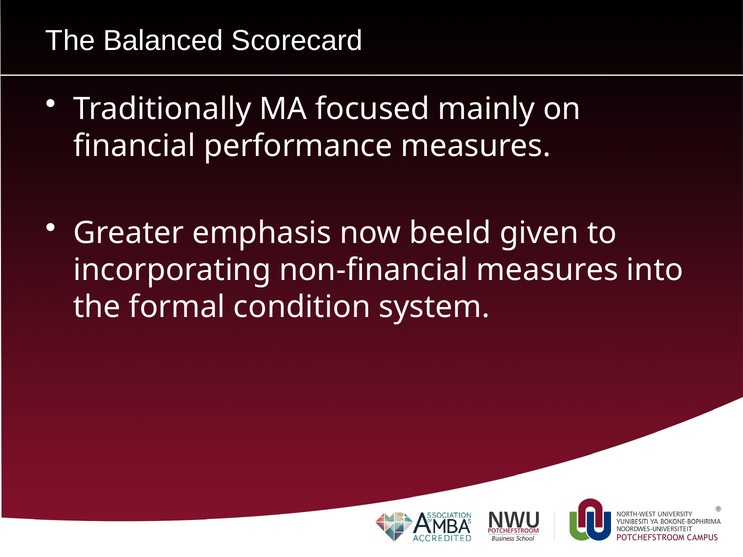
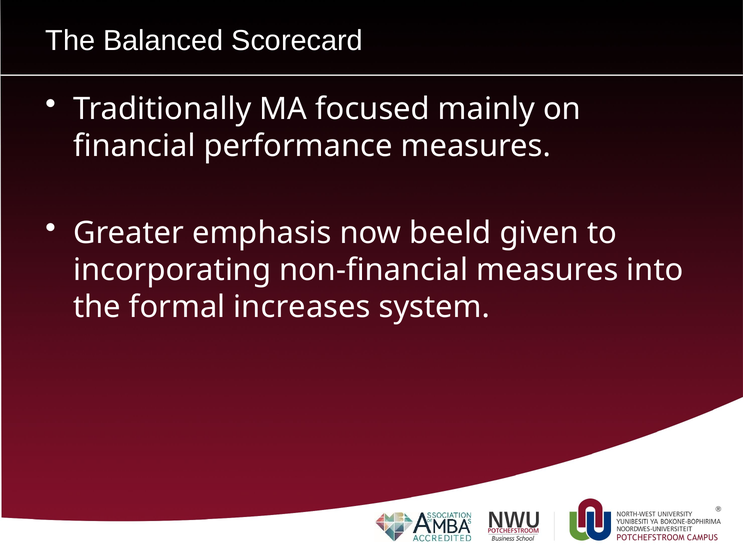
condition: condition -> increases (302, 307)
